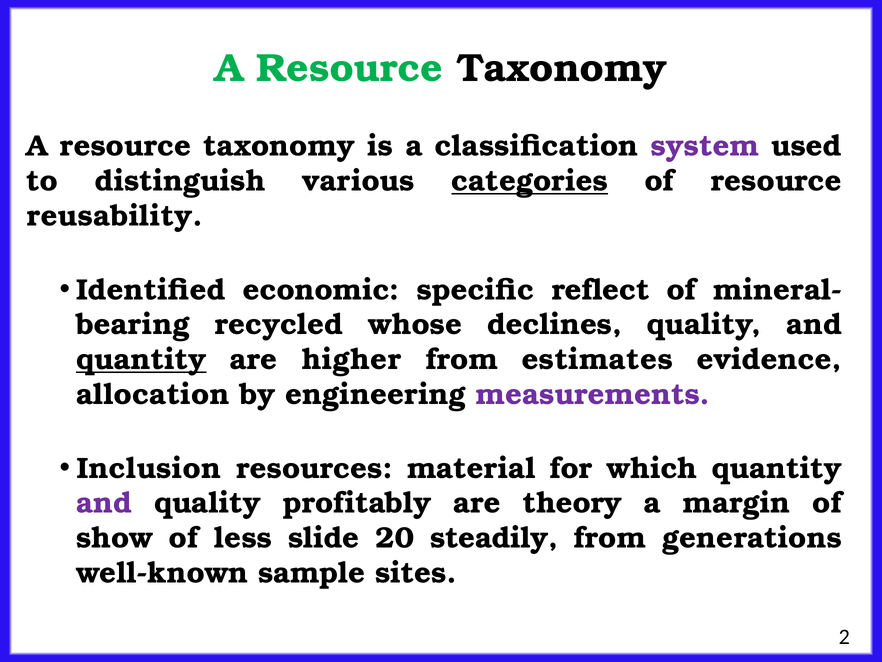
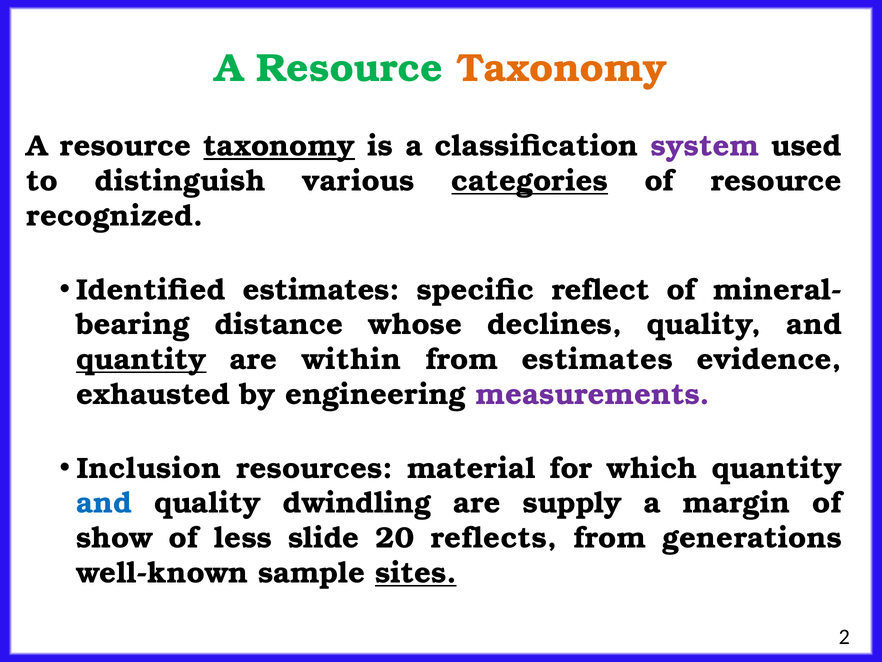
Taxonomy colour: black -> orange (562, 68)
taxonomy underline: none -> present (279, 146)
reusability: reusability -> recognized (115, 216)
Identified economic: economic -> estimates (321, 290)
recycled: recycled -> distance (279, 324)
higher: higher -> within (351, 359)
allocation: allocation -> exhausted (153, 394)
and colour: purple -> blue (104, 503)
profitably: profitably -> dwindling (357, 503)
theory: theory -> supply (572, 503)
steadily: steadily -> reflects (494, 538)
sites underline: none -> present (416, 573)
